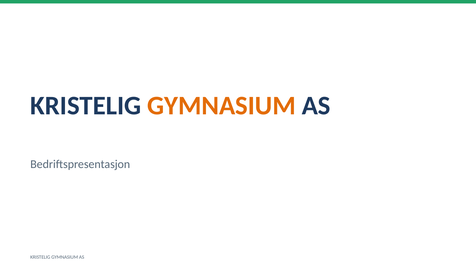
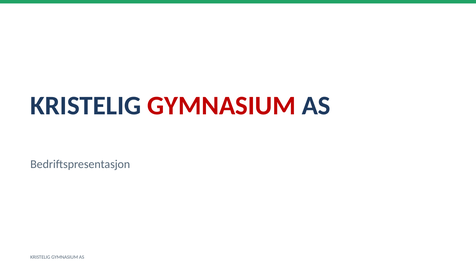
GYMNASIUM colour: orange -> red (221, 106)
